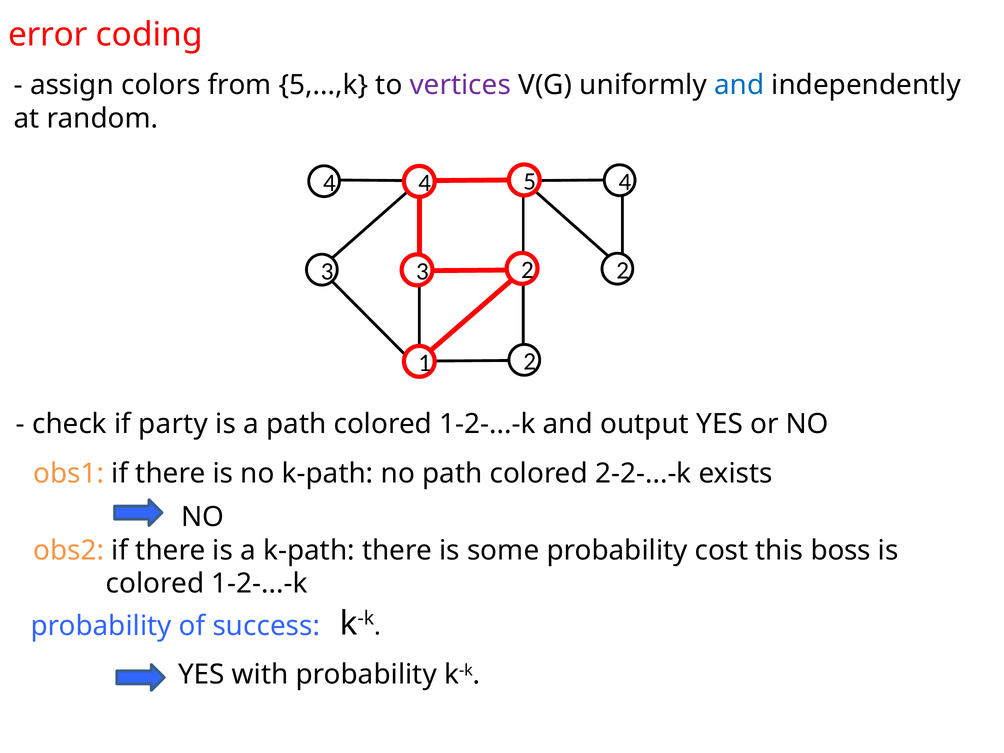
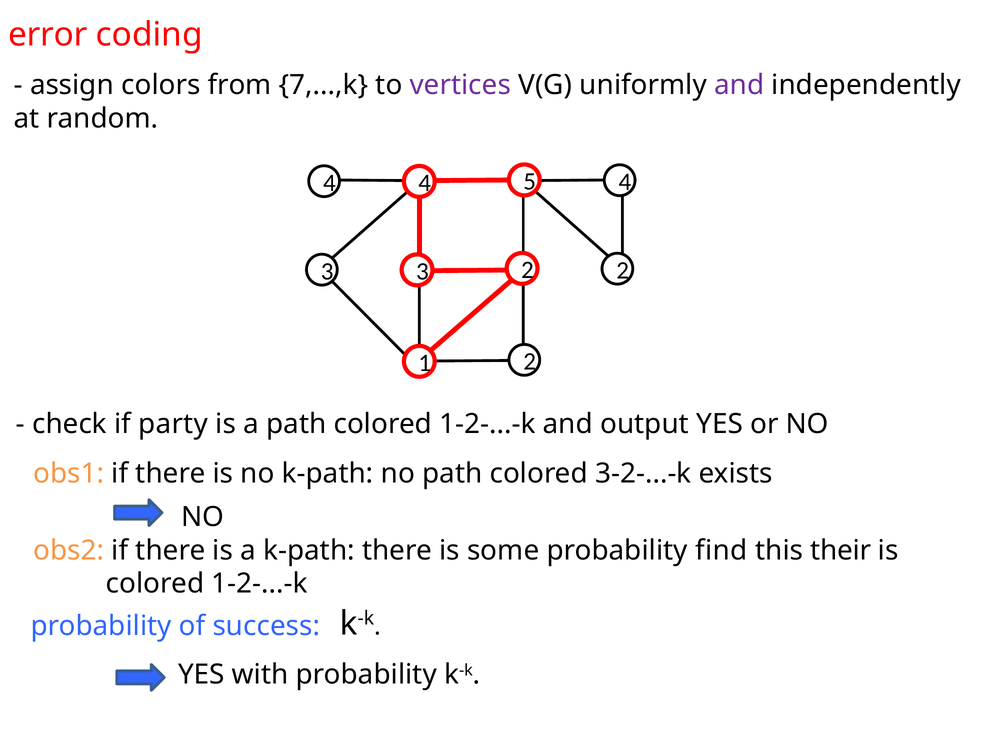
5,...,k: 5,...,k -> 7,...,k (323, 85)
and colour: blue -> purple (739, 85)
2-2-...-k: 2-2-...-k -> 3-2-...-k (643, 473)
cost: cost -> find (721, 550)
boss: boss -> their (841, 550)
